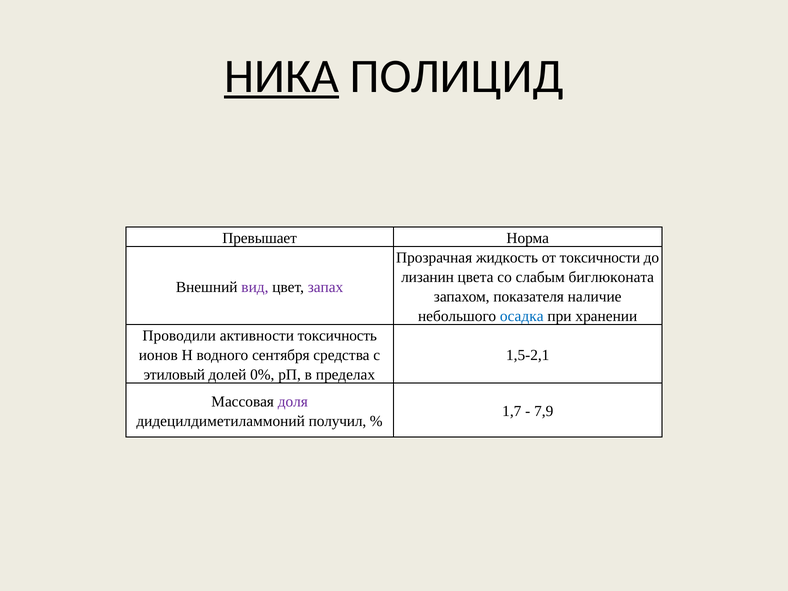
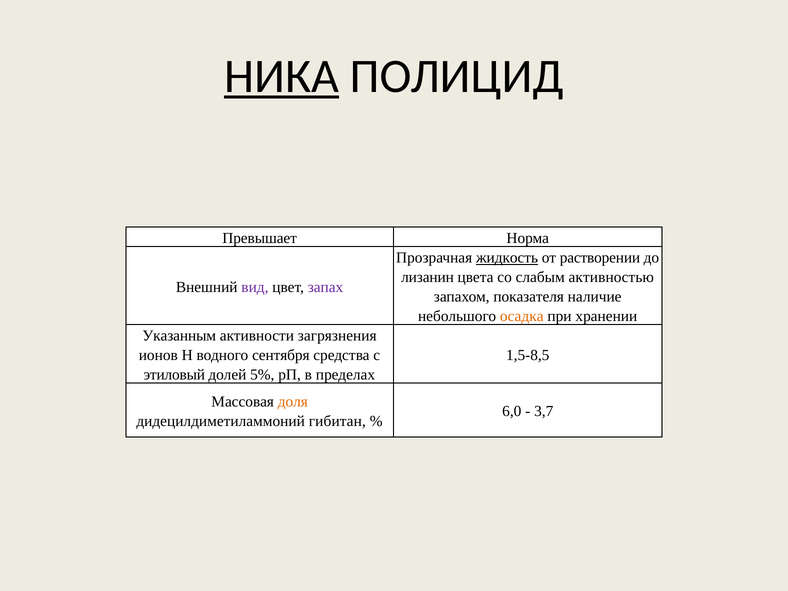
жидкость underline: none -> present (507, 258)
токсичности: токсичности -> растворении (600, 258)
биглюконата: биглюконата -> активностью (611, 277)
осадка colour: blue -> orange (522, 316)
Проводили: Проводили -> Указанным (179, 336)
токсичность: токсичность -> загрязнения (337, 336)
1,5-2,1: 1,5-2,1 -> 1,5-8,5 (528, 355)
0%: 0% -> 5% (262, 375)
доля colour: purple -> orange (293, 402)
1,7: 1,7 -> 6,0 (512, 411)
7,9: 7,9 -> 3,7 (544, 411)
получил: получил -> гибитан (337, 421)
